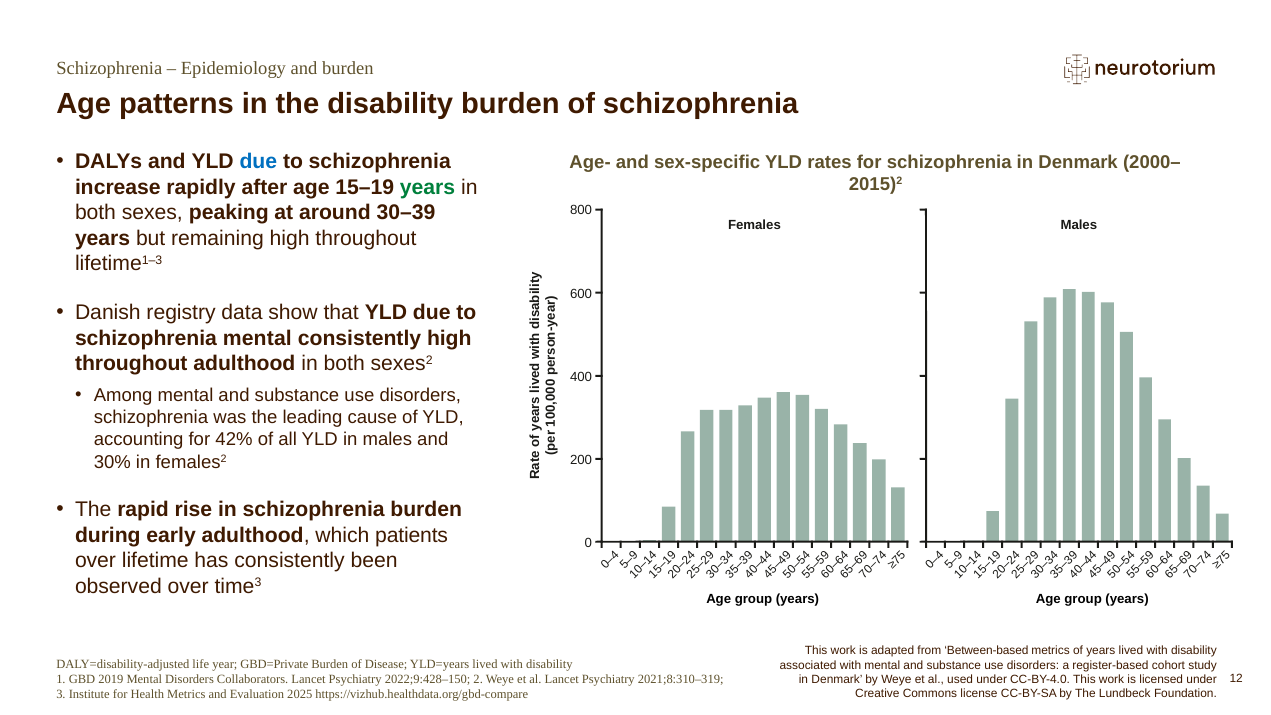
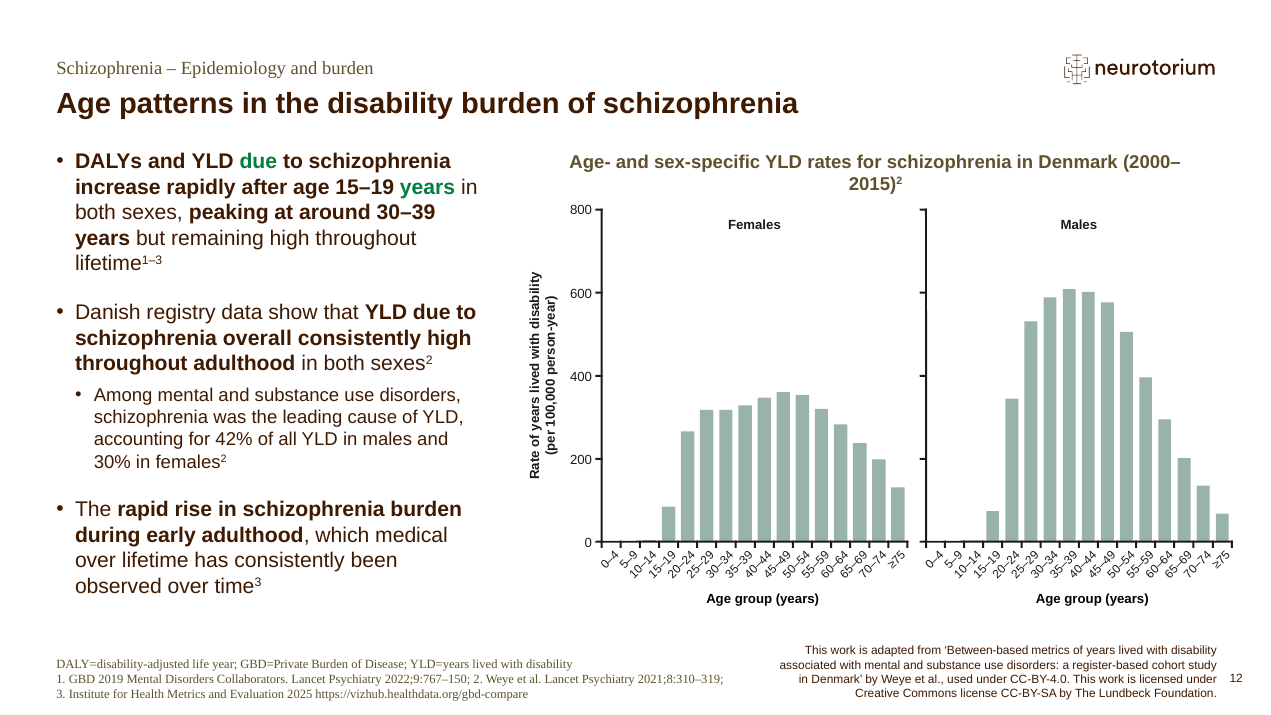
due colour: blue -> green (258, 162)
schizophrenia mental: mental -> overall (257, 338)
patients: patients -> medical (412, 535)
2022;9:428–150: 2022;9:428–150 -> 2022;9:767–150 (428, 679)
